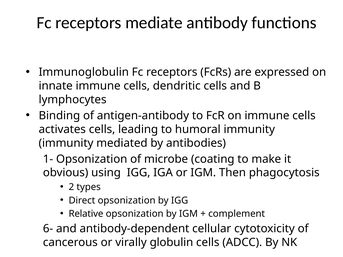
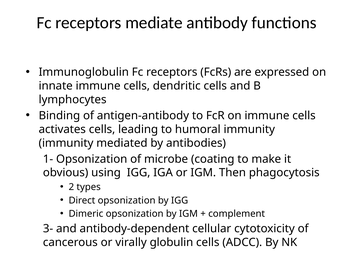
Relative: Relative -> Dimeric (86, 214)
6-: 6- -> 3- (48, 229)
